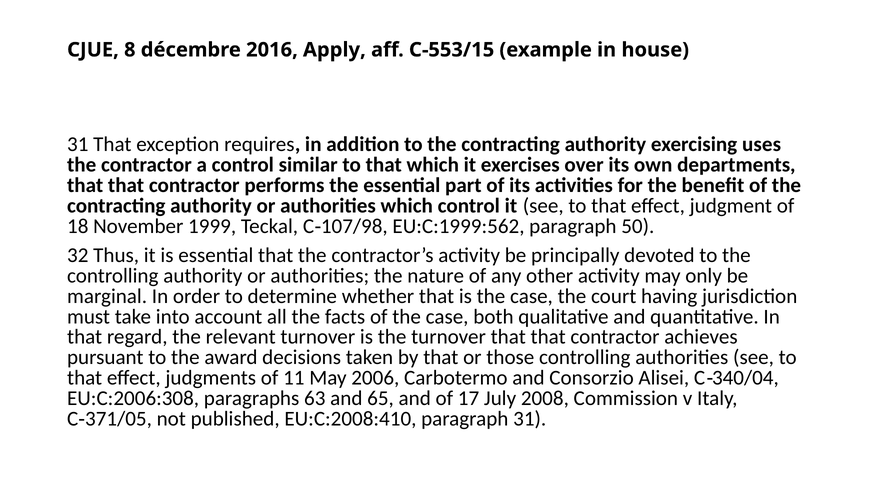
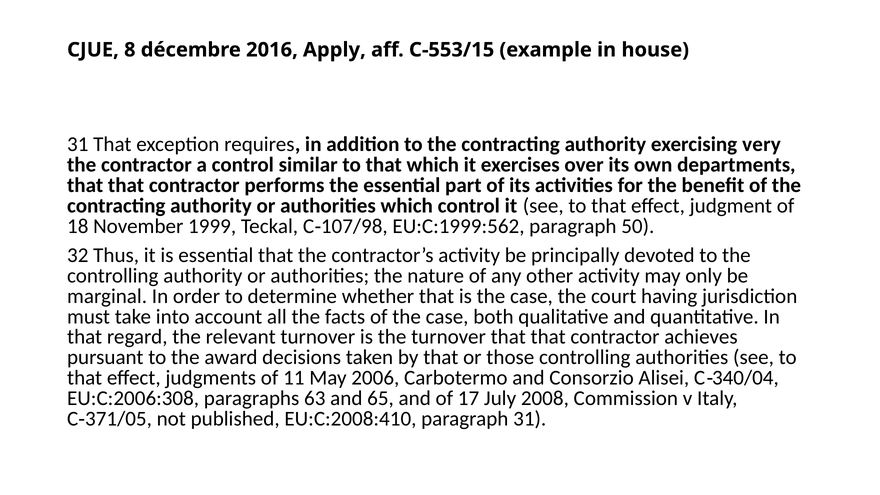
uses: uses -> very (761, 145)
